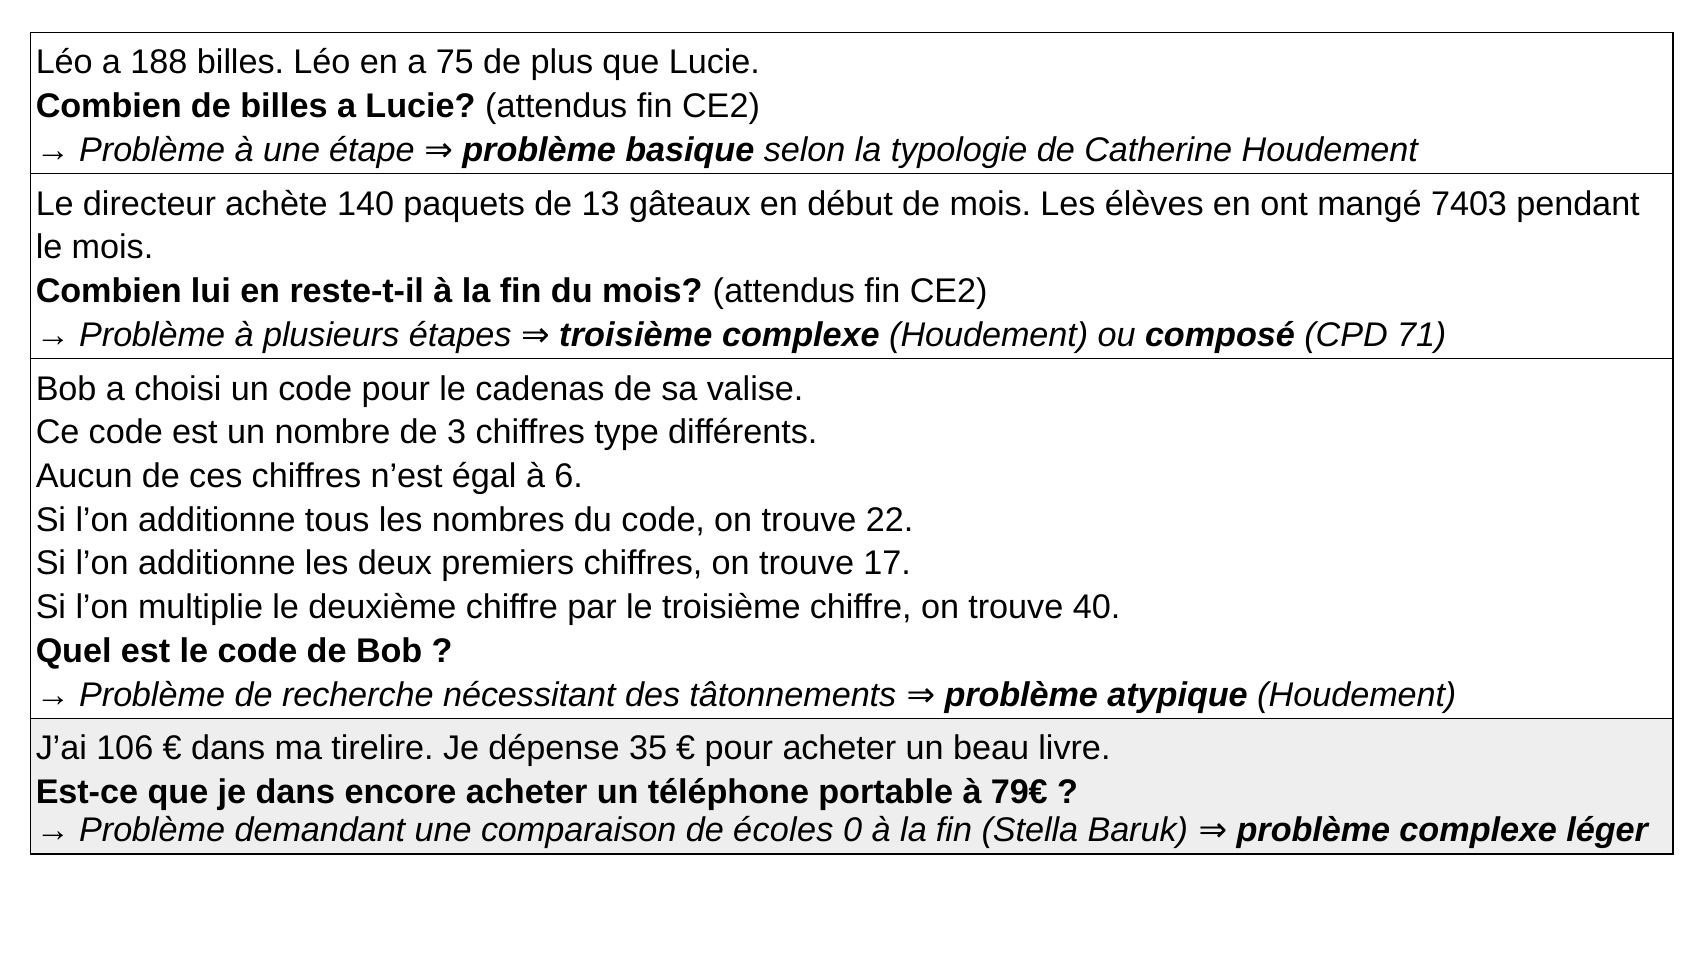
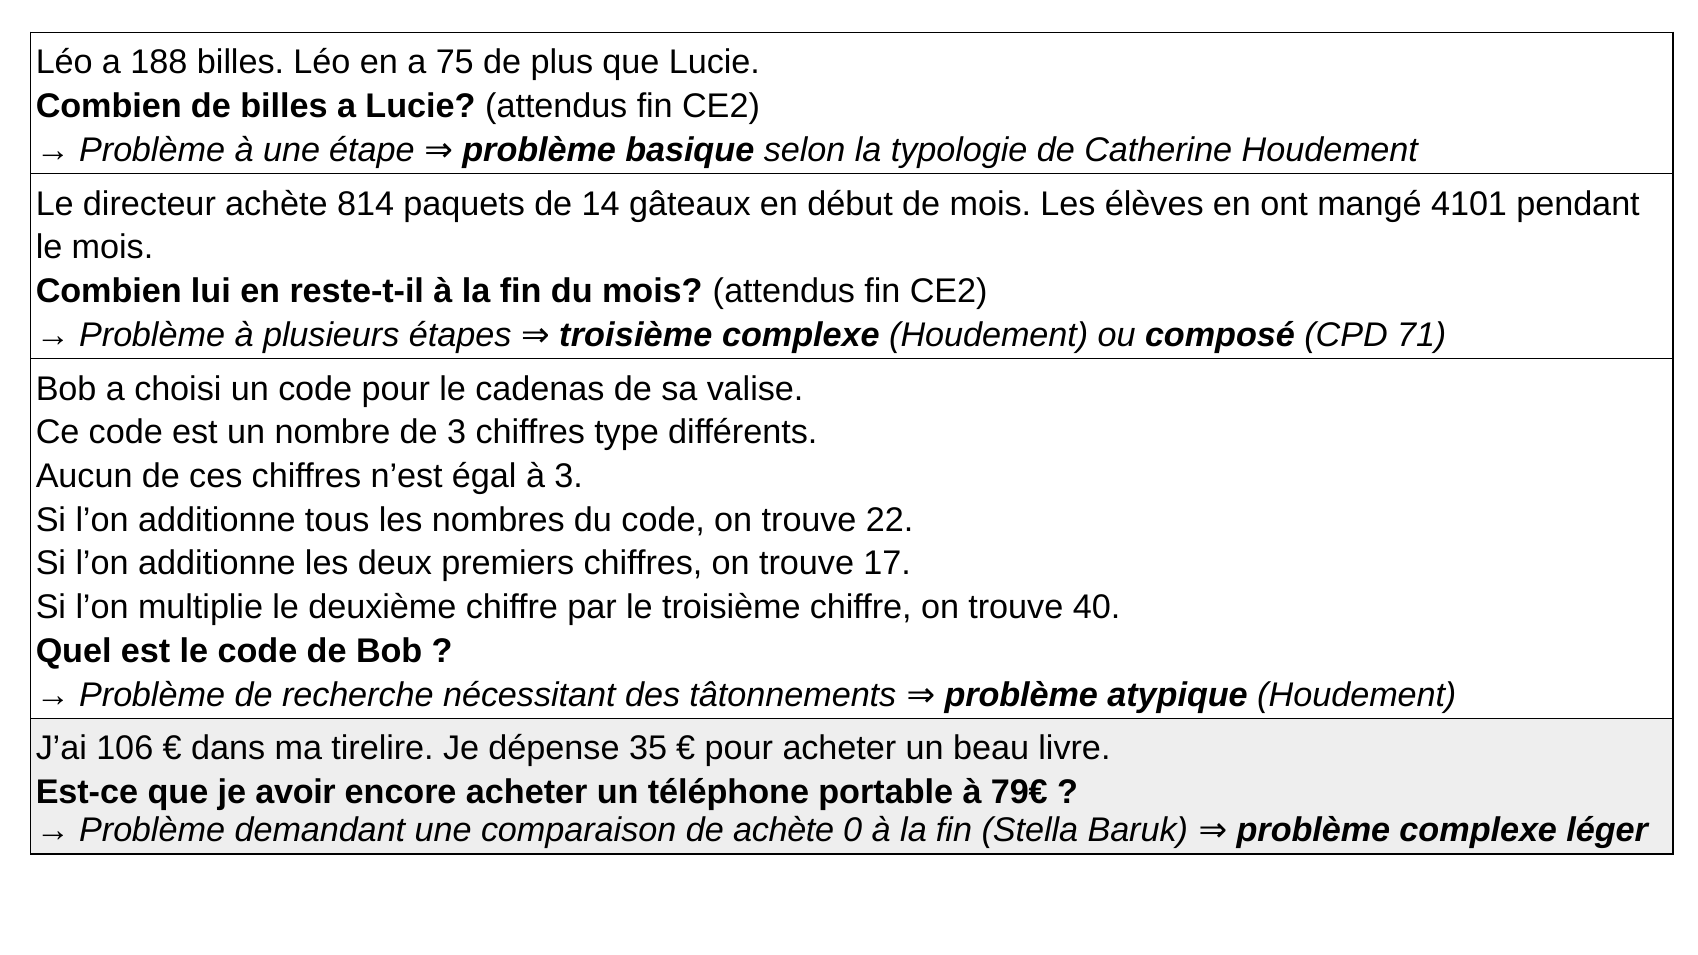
140: 140 -> 814 (366, 204)
13: 13 -> 14 (601, 204)
7403: 7403 -> 4101 (1469, 204)
à 6: 6 -> 3 (569, 476)
je dans: dans -> avoir (296, 793)
de écoles: écoles -> achète (784, 831)
